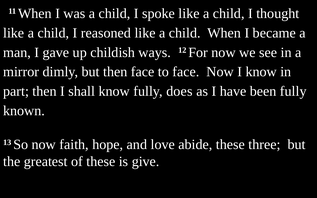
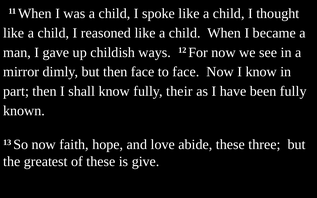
does: does -> their (179, 91)
